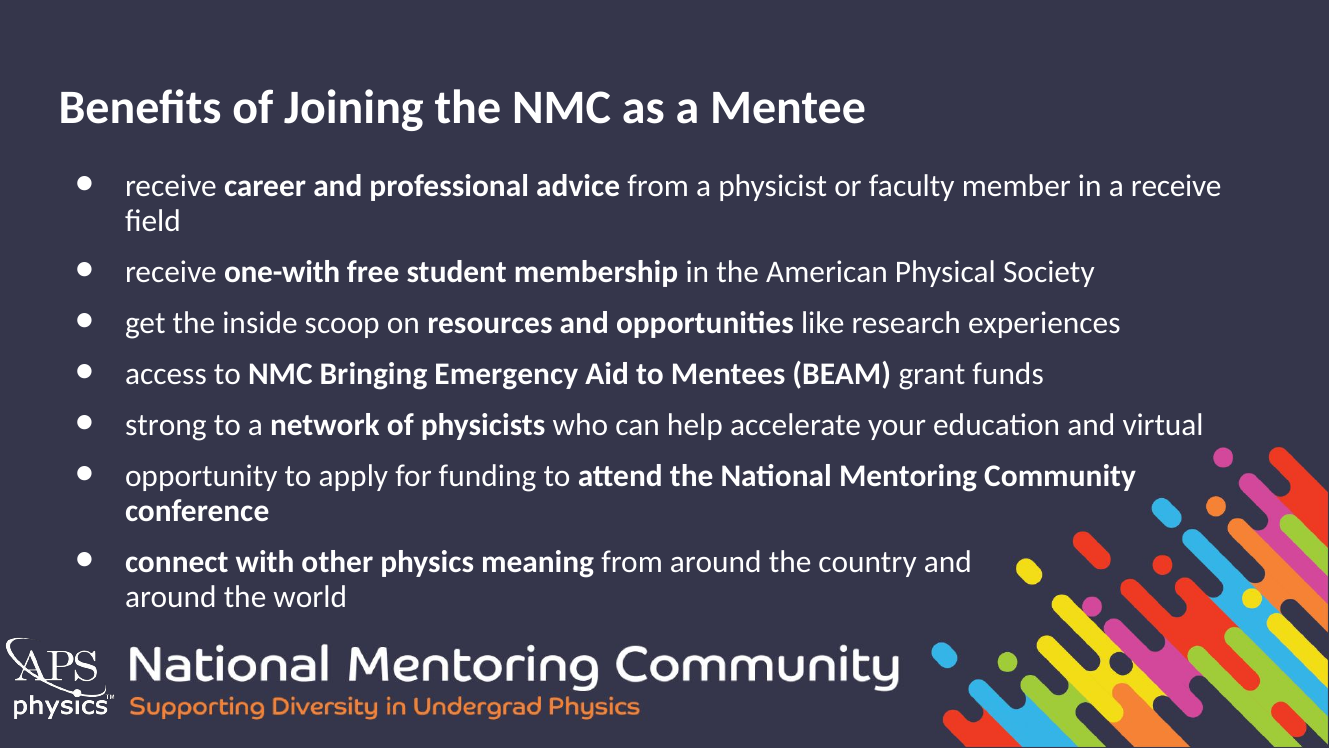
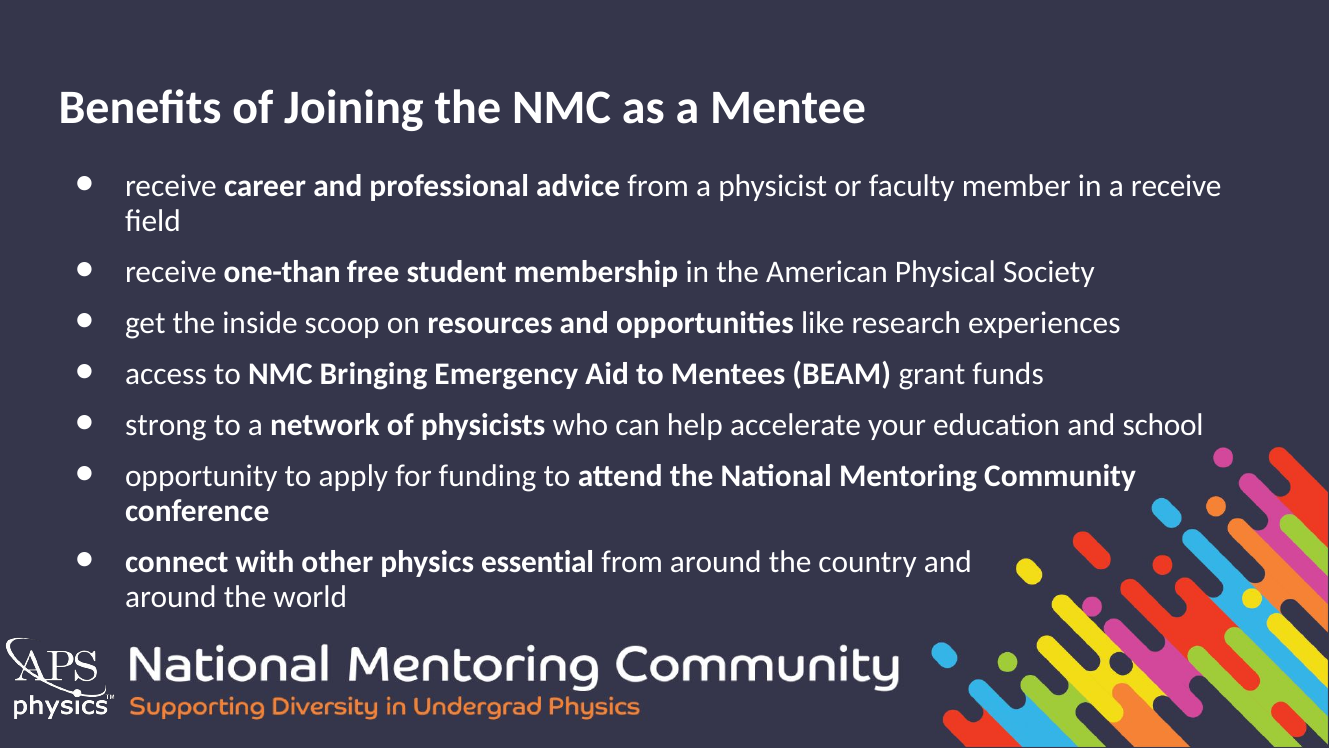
one-with: one-with -> one-than (282, 272)
virtual: virtual -> school (1163, 425)
meaning: meaning -> essential (538, 562)
